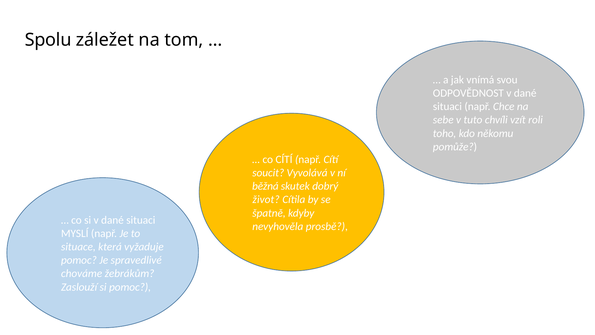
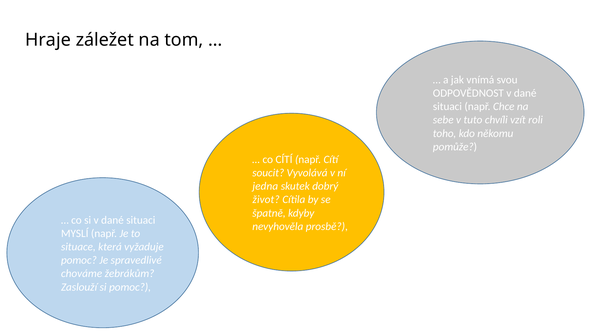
Spolu: Spolu -> Hraje (48, 40)
běžná: běžná -> jedna (265, 186)
